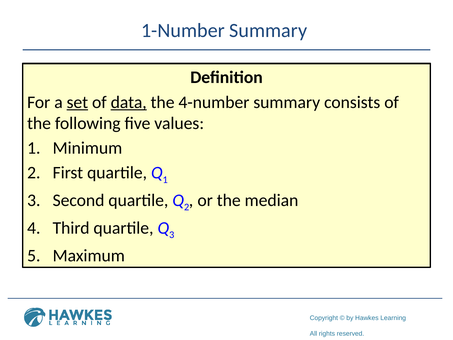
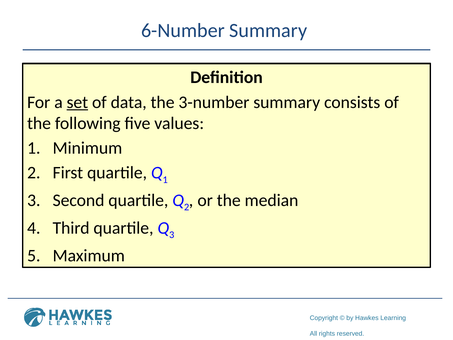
1-Number: 1-Number -> 6-Number (183, 30)
data underline: present -> none (129, 102)
4-number: 4-number -> 3-number (214, 102)
